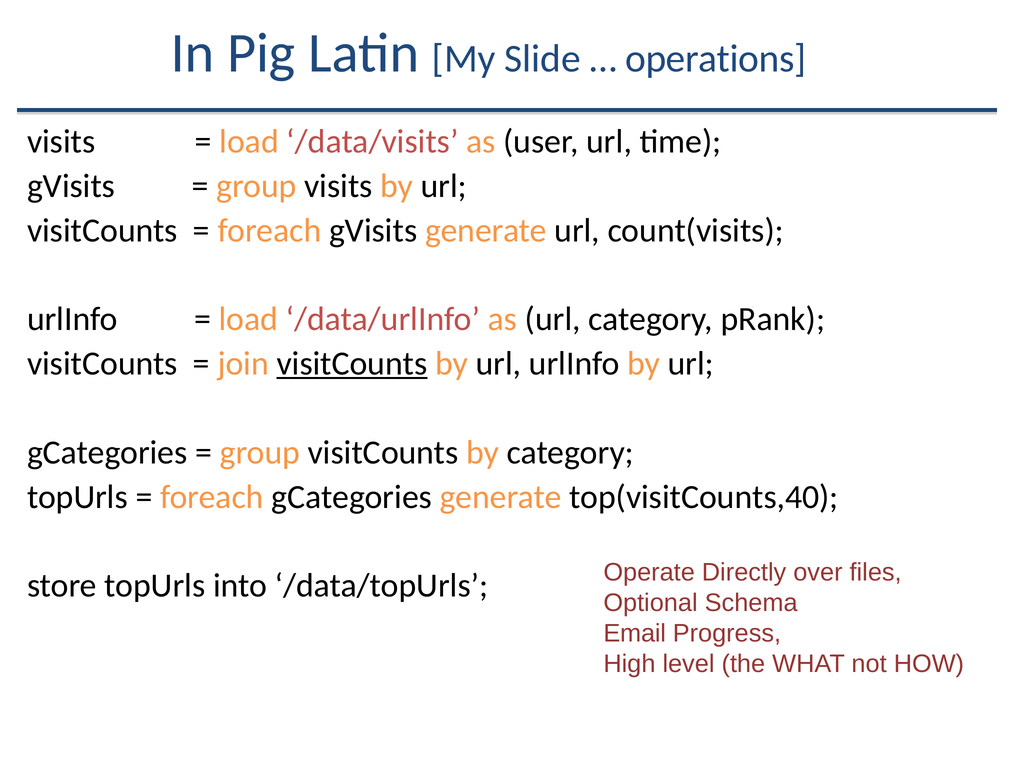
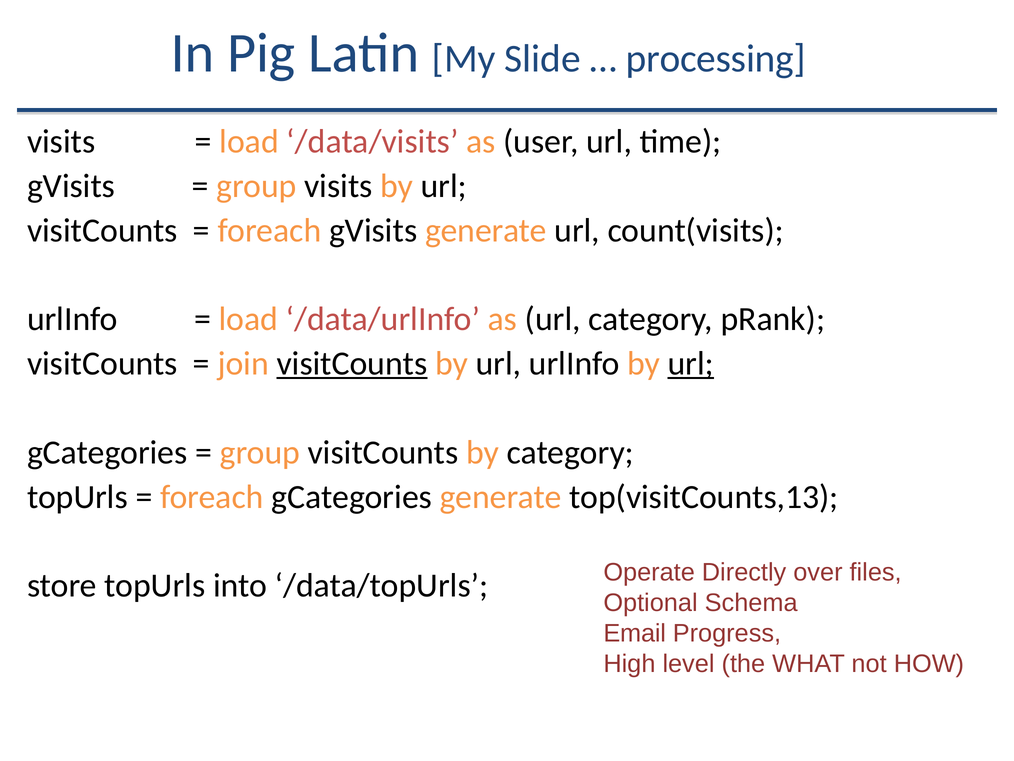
operations: operations -> processing (716, 59)
url underline: none -> present (691, 363)
top(visitCounts,40: top(visitCounts,40 -> top(visitCounts,13 (704, 497)
